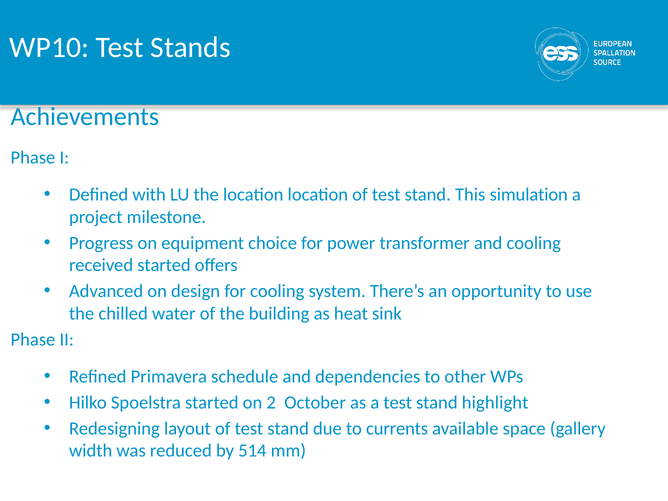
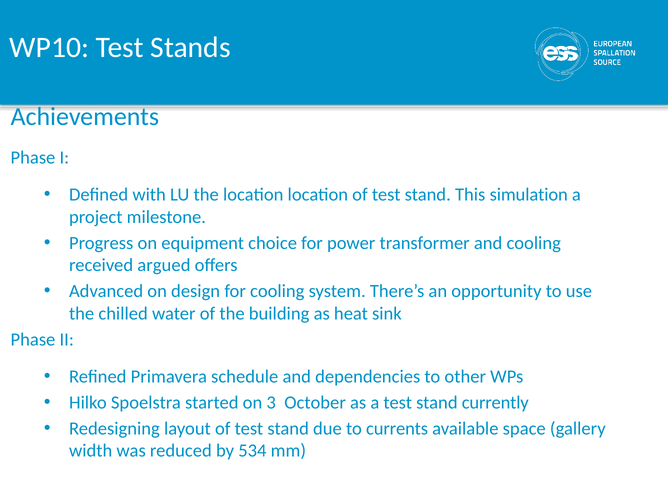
received started: started -> argued (164, 265)
2: 2 -> 3 (271, 403)
highlight: highlight -> currently (495, 403)
514: 514 -> 534 (252, 451)
